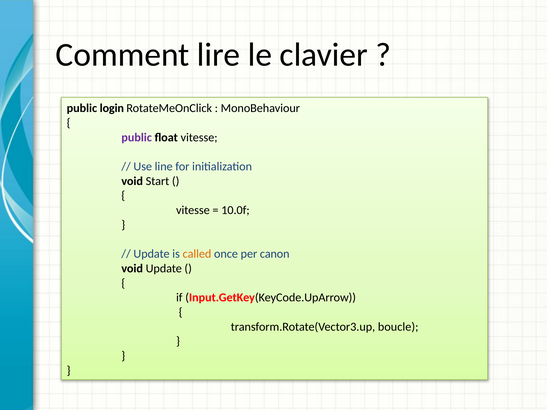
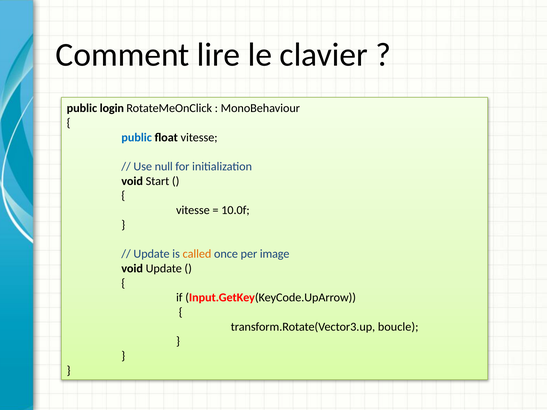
public colour: purple -> blue (137, 137)
line: line -> null (164, 167)
canon: canon -> image (275, 254)
